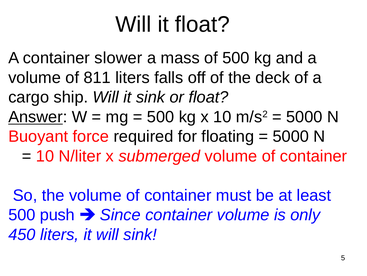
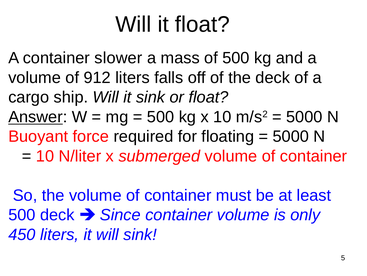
811: 811 -> 912 (97, 77)
500 push: push -> deck (57, 214)
